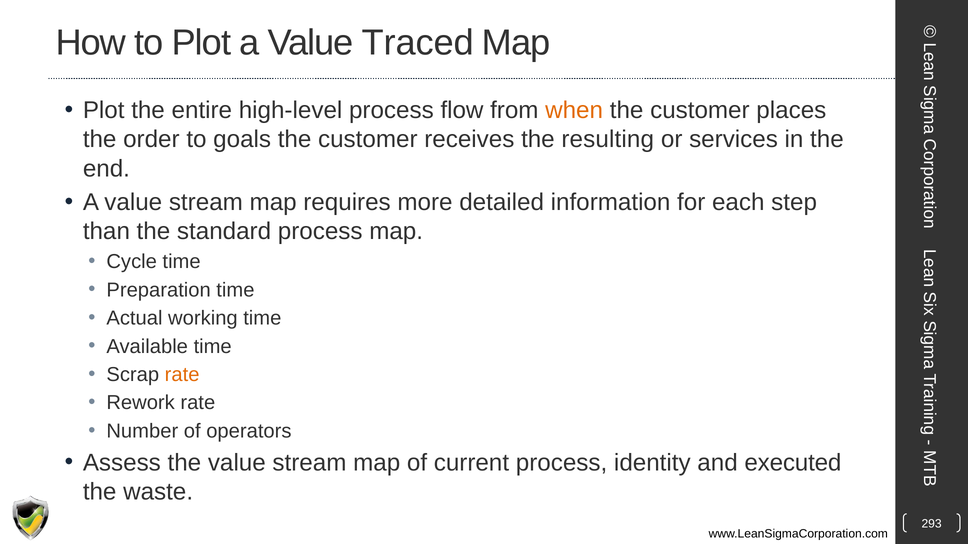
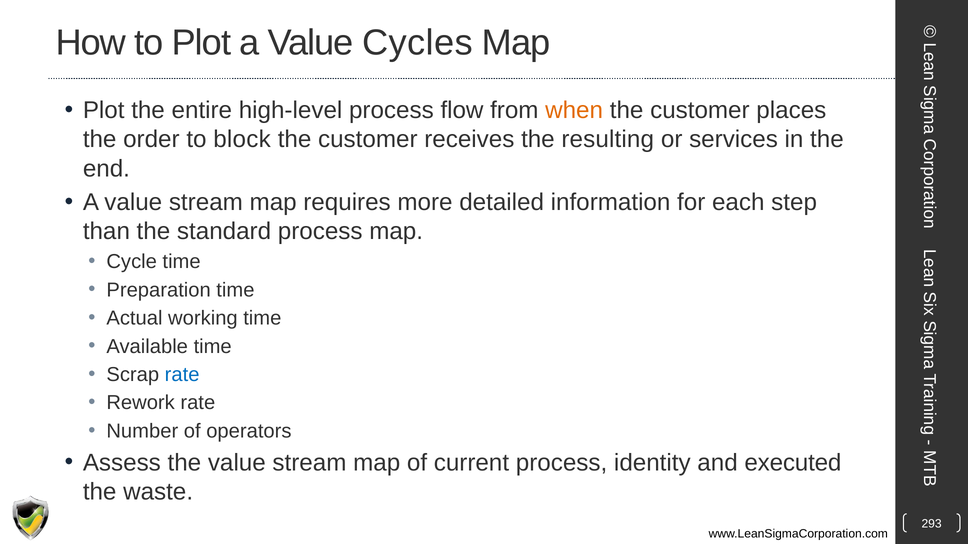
Traced: Traced -> Cycles (418, 43)
goals: goals -> block (242, 140)
rate colour: orange -> blue (182, 375)
